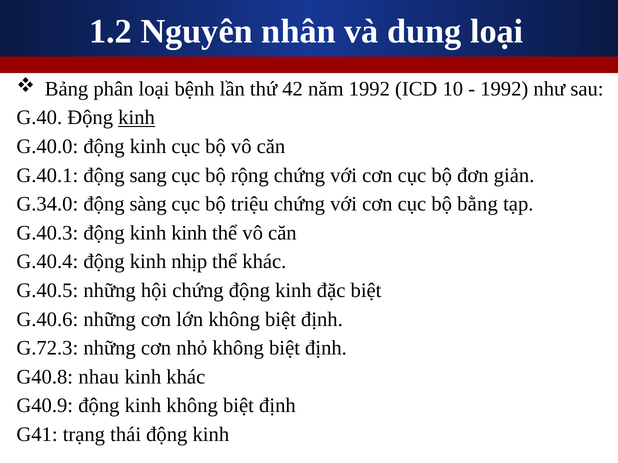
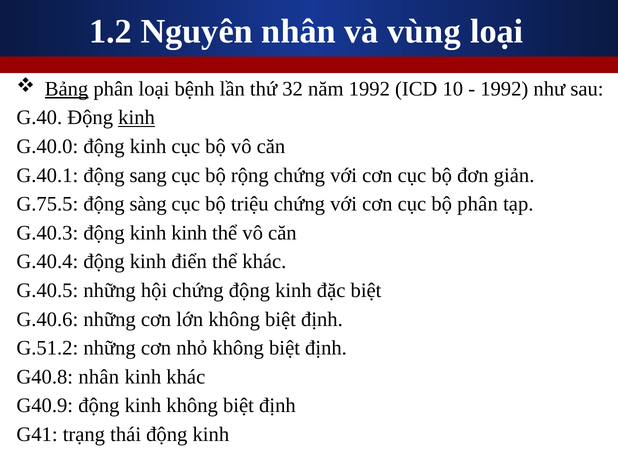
dung: dung -> vùng (424, 32)
Bảng underline: none -> present (67, 89)
42: 42 -> 32 (293, 89)
G.34.0: G.34.0 -> G.75.5 (47, 204)
bộ bằng: bằng -> phân (477, 204)
nhịp: nhịp -> điển (189, 262)
G.72.3: G.72.3 -> G.51.2 (47, 348)
G40.8 nhau: nhau -> nhân (99, 377)
